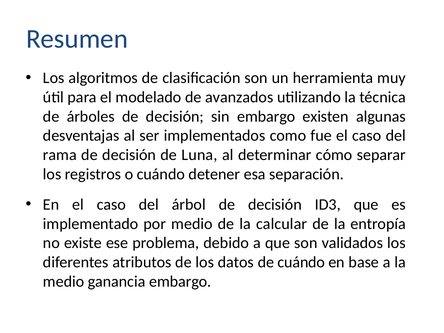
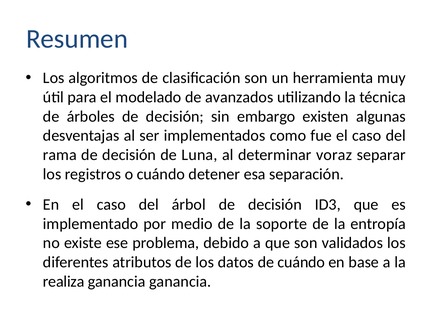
cómo: cómo -> voraz (334, 155)
calcular: calcular -> soporte (282, 224)
medio: medio -> realiza (64, 281)
ganancia embargo: embargo -> ganancia (180, 281)
